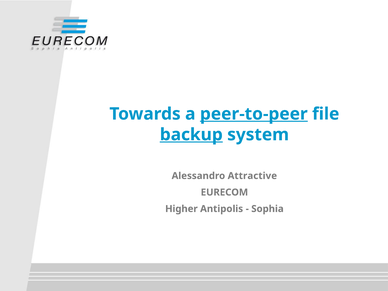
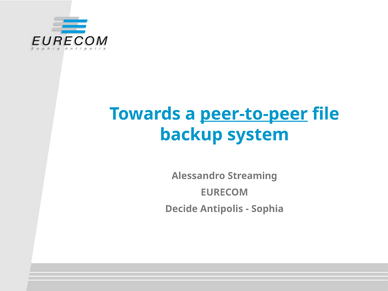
backup underline: present -> none (191, 135)
Attractive: Attractive -> Streaming (252, 176)
Higher: Higher -> Decide (181, 209)
